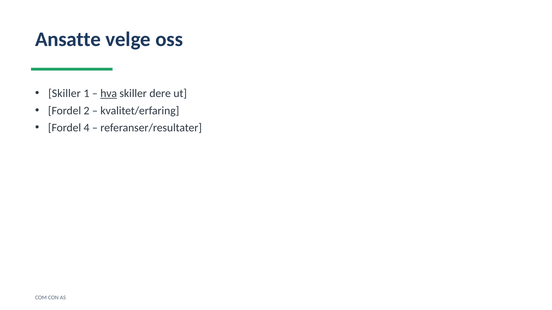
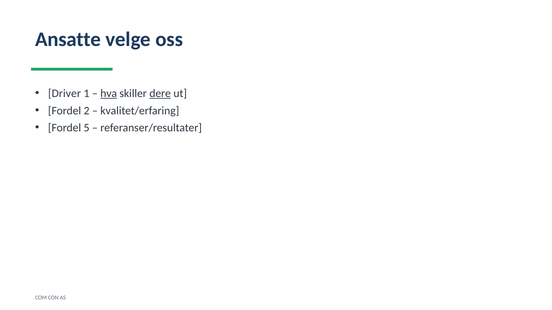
Skiller: Skiller -> Driver (65, 93)
dere underline: none -> present (160, 93)
4: 4 -> 5 (87, 128)
